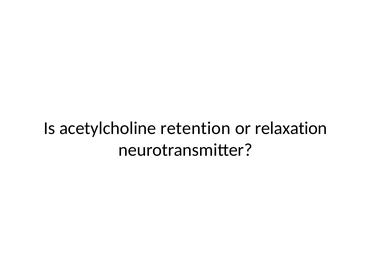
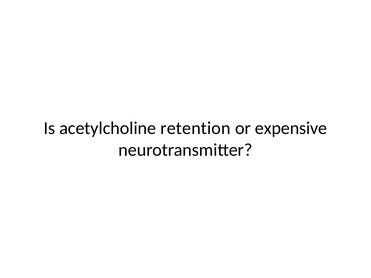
relaxation: relaxation -> expensive (291, 128)
